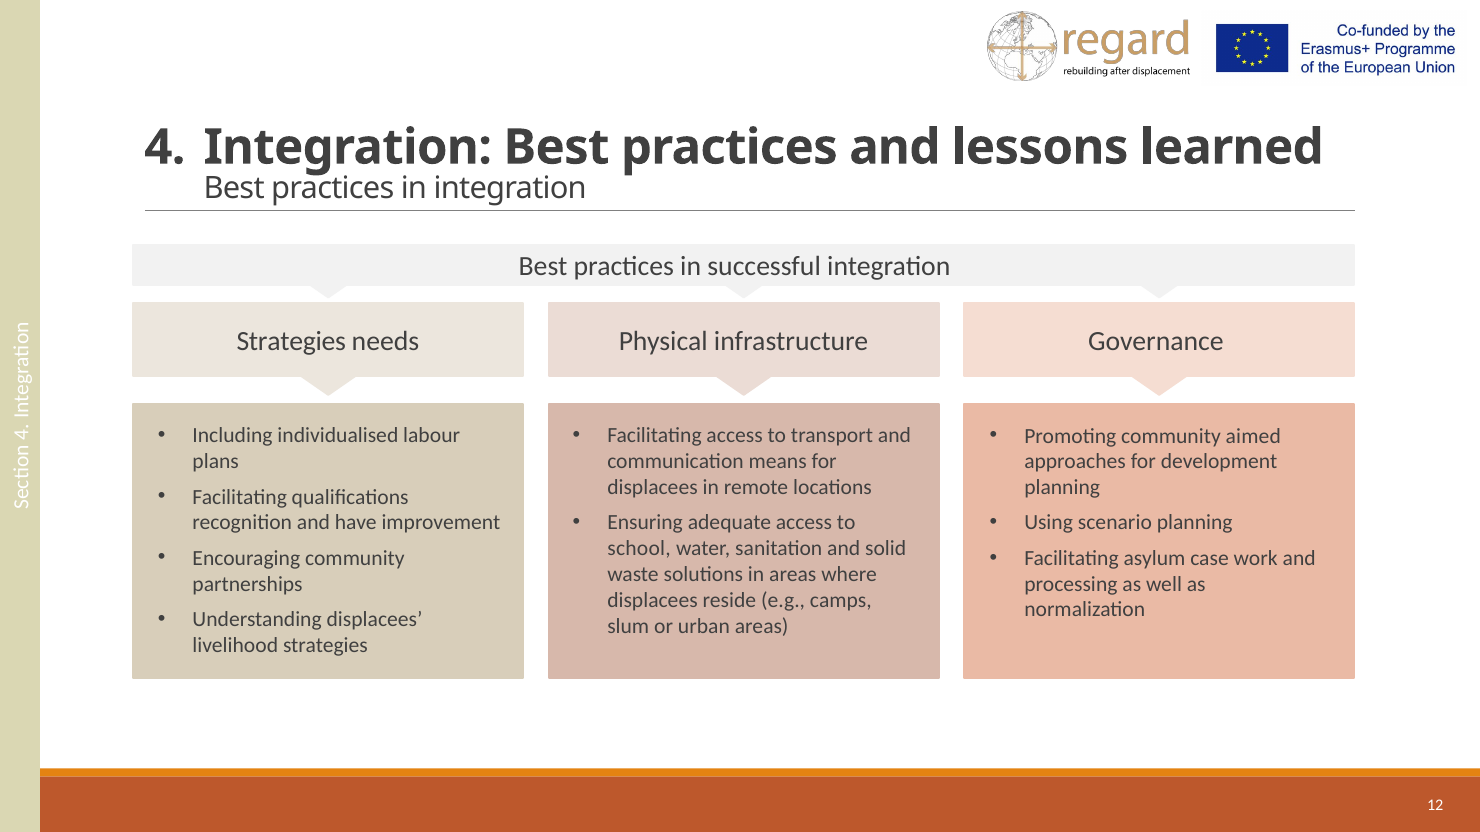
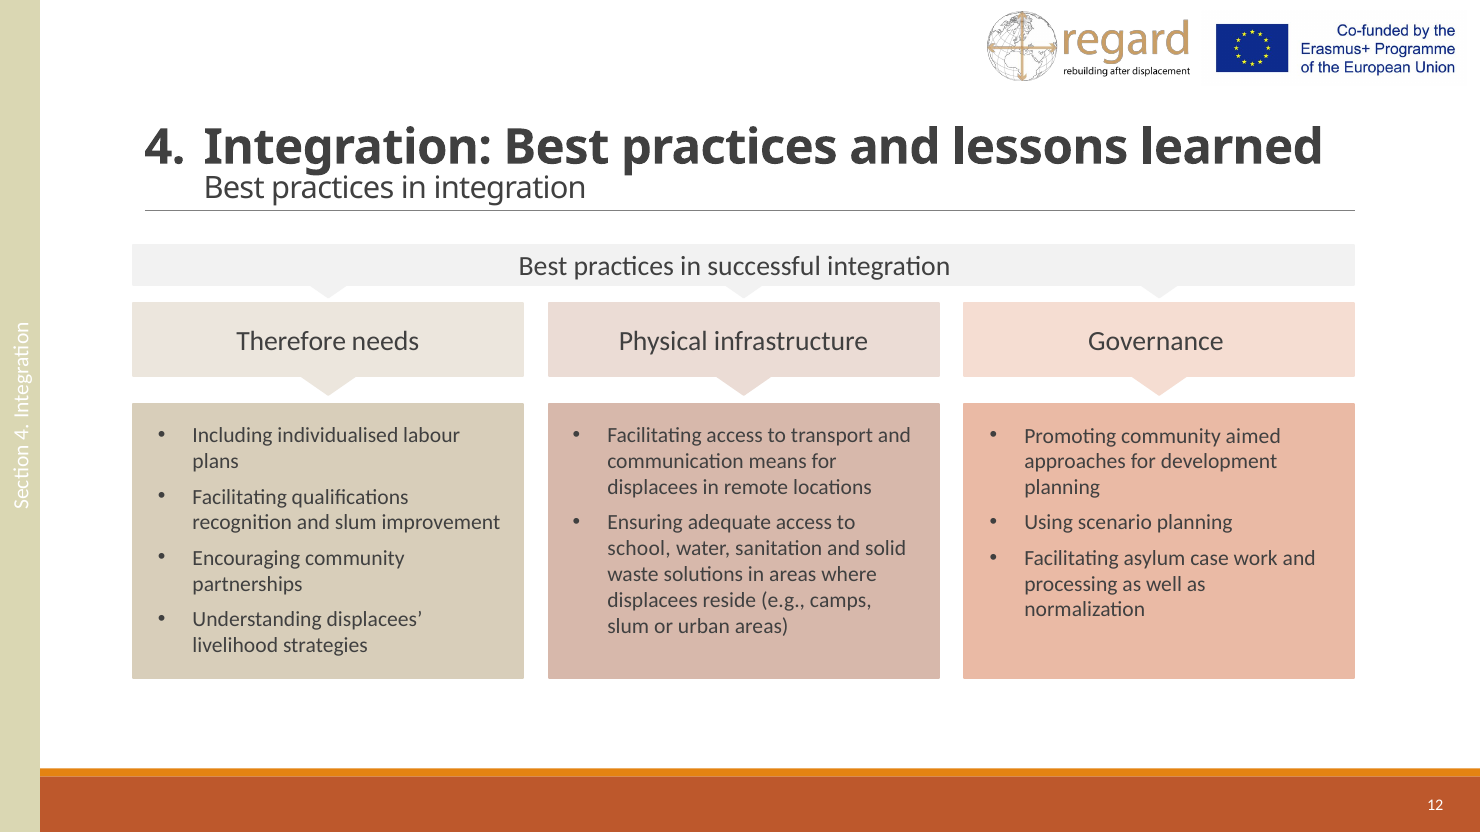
Strategies: Strategies -> Therefore (291, 342)
and have: have -> slum (356, 523)
